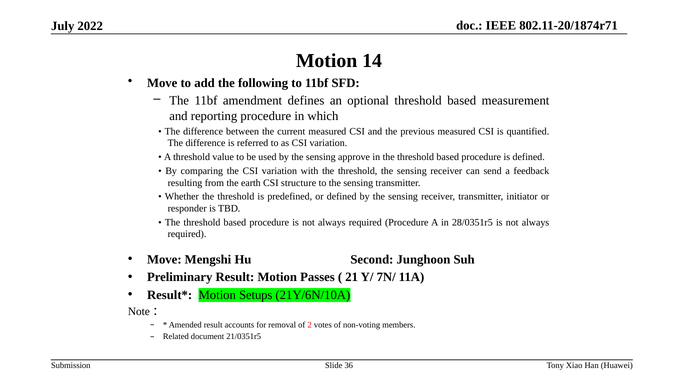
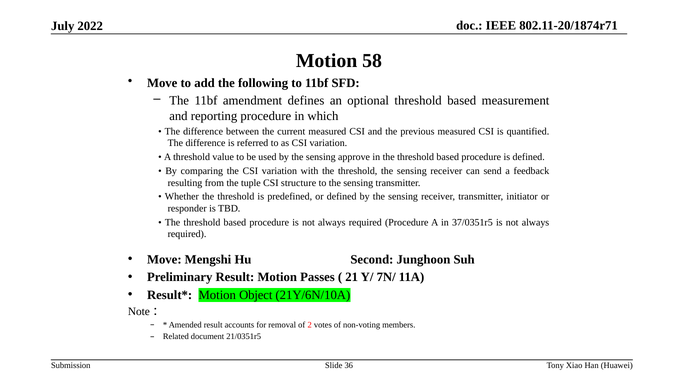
14: 14 -> 58 (372, 61)
earth: earth -> tuple (251, 183)
28/0351r5: 28/0351r5 -> 37/0351r5 (472, 223)
Setups: Setups -> Object (256, 295)
